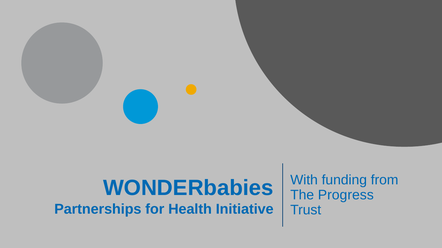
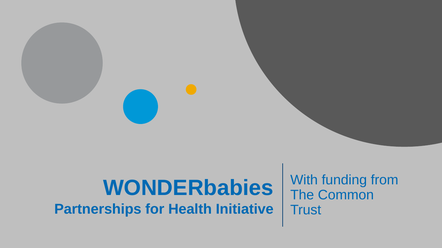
Progress: Progress -> Common (346, 195)
